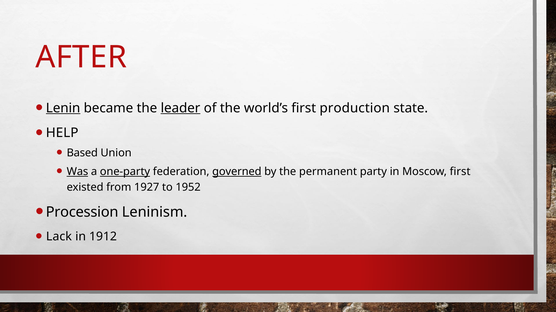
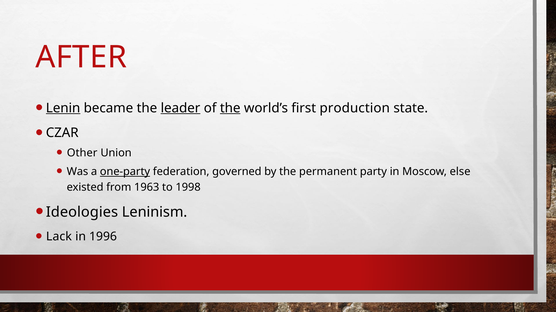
the underline: none -> present (230, 108)
HELP: HELP -> CZAR (62, 133)
Based: Based -> Other (82, 153)
Was underline: present -> none (77, 172)
governed underline: present -> none (237, 172)
Moscow first: first -> else (460, 172)
1927: 1927 -> 1963 (147, 188)
1952: 1952 -> 1998 (188, 188)
Procession: Procession -> Ideologies (82, 213)
1912: 1912 -> 1996 (103, 237)
